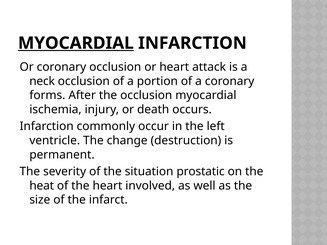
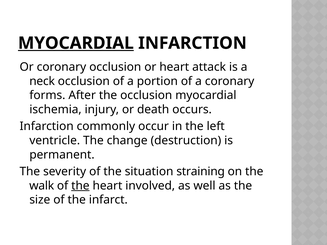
prostatic: prostatic -> straining (201, 172)
heat: heat -> walk (42, 186)
the underline: none -> present (80, 186)
